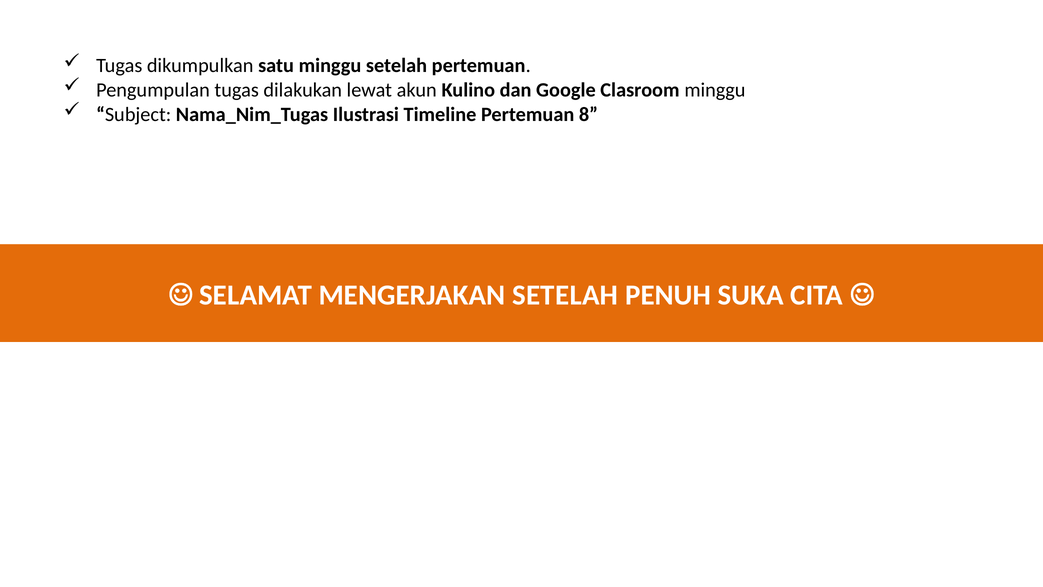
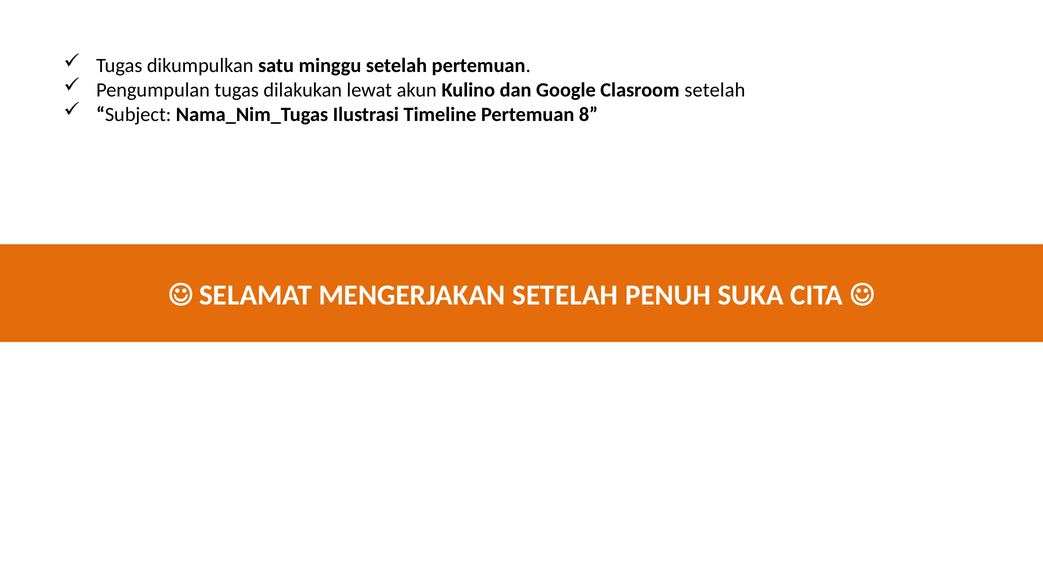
Clasroom minggu: minggu -> setelah (715, 90)
